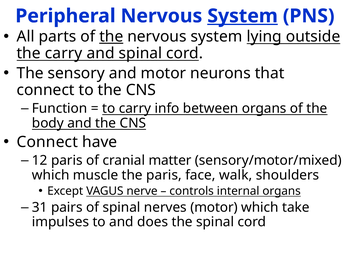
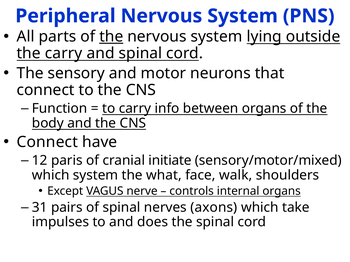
System underline: present -> none (243, 16)
matter: matter -> initiate (170, 161)
which muscle: muscle -> system (96, 175)
the paris: paris -> what (164, 175)
nerves motor: motor -> axons (214, 208)
